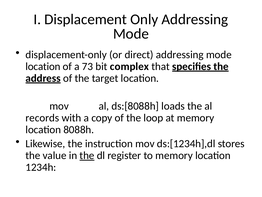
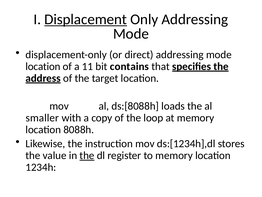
Displacement underline: none -> present (86, 19)
73: 73 -> 11 (88, 66)
complex: complex -> contains (129, 66)
records: records -> smaller (42, 118)
